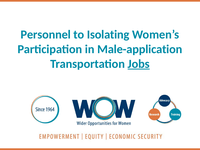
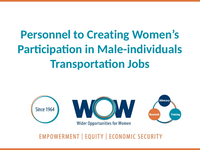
Isolating: Isolating -> Creating (108, 35)
Male-application: Male-application -> Male-individuals (140, 49)
Jobs underline: present -> none (139, 64)
